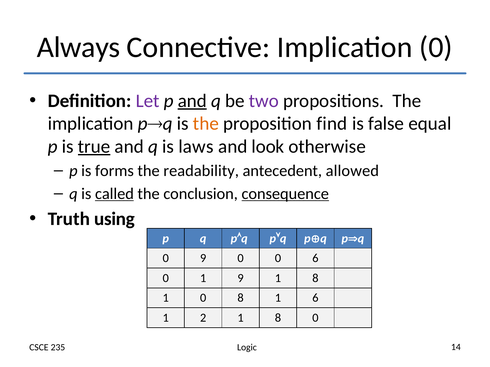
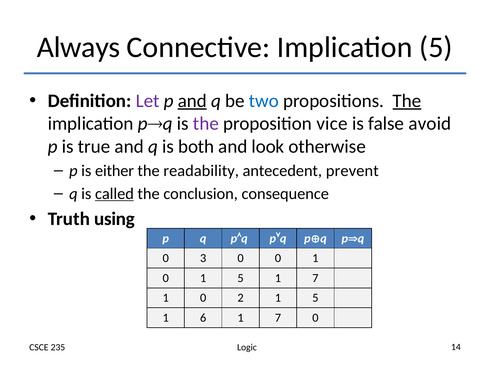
Implication 0: 0 -> 5 (436, 47)
two colour: purple -> blue (264, 101)
The underline: none -> present (407, 101)
the colour: orange -> purple (206, 124)
find: find -> vice (332, 124)
equal: equal -> avoid (430, 124)
true underline: present -> none (94, 147)
laws: laws -> both (196, 147)
forms: forms -> either (115, 171)
allowed: allowed -> prevent (352, 171)
consequence underline: present -> none (285, 194)
0 9: 9 -> 3 (203, 259)
0 0 6: 6 -> 1 (315, 259)
0 1 9: 9 -> 5 (241, 278)
8: 8 -> 7 (315, 278)
0 8: 8 -> 2 (241, 298)
6: 6 -> 5 (315, 298)
2: 2 -> 6 (203, 318)
8: 8 -> 7 (278, 318)
